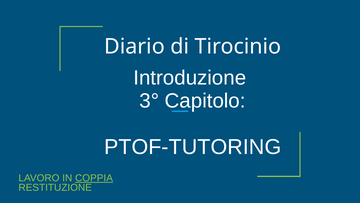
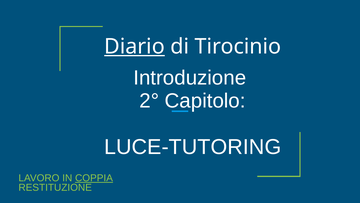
Diario underline: none -> present (134, 46)
3°: 3° -> 2° (149, 101)
PTOF-TUTORING: PTOF-TUTORING -> LUCE-TUTORING (193, 147)
